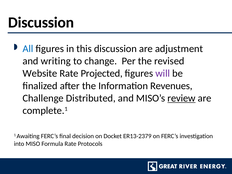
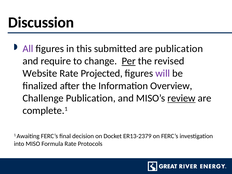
All colour: blue -> purple (28, 49)
this discussion: discussion -> submitted (115, 49)
are adjustment: adjustment -> publication (179, 49)
writing: writing -> require (56, 61)
Per underline: none -> present (129, 61)
Revenues: Revenues -> Overview (171, 86)
Challenge Distributed: Distributed -> Publication (91, 98)
